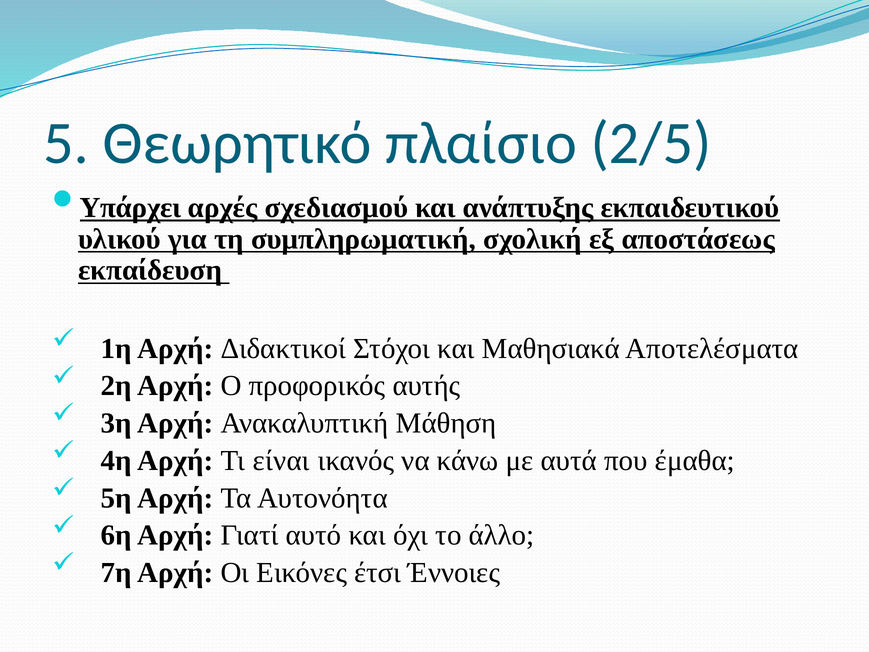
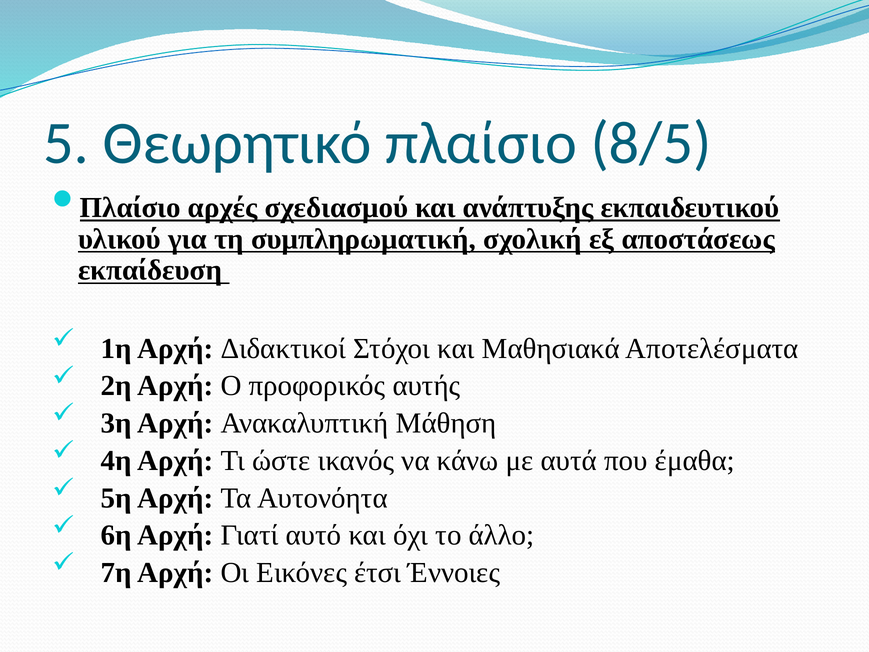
2/5: 2/5 -> 8/5 (651, 144)
Υπάρχει: Υπάρχει -> Πλαίσιο (130, 208)
είναι: είναι -> ώστε (281, 460)
